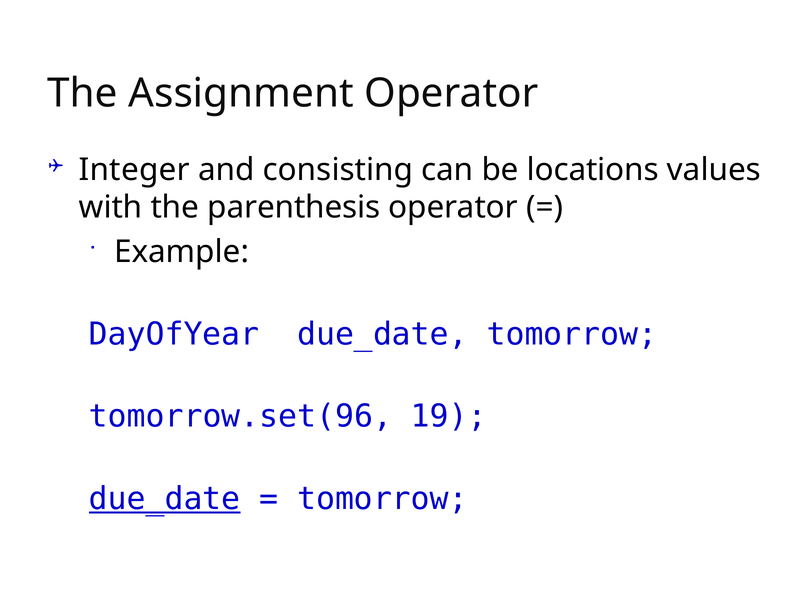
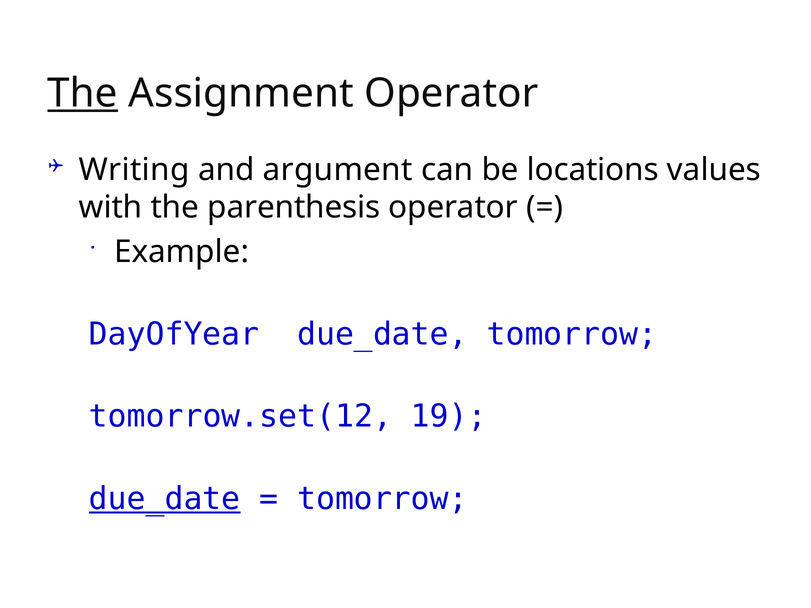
The underline: none -> present (83, 93)
Integer: Integer -> Writing (134, 170)
consisting: consisting -> argument (338, 170)
tomorrow.set(96: tomorrow.set(96 -> tomorrow.set(12 (240, 417)
